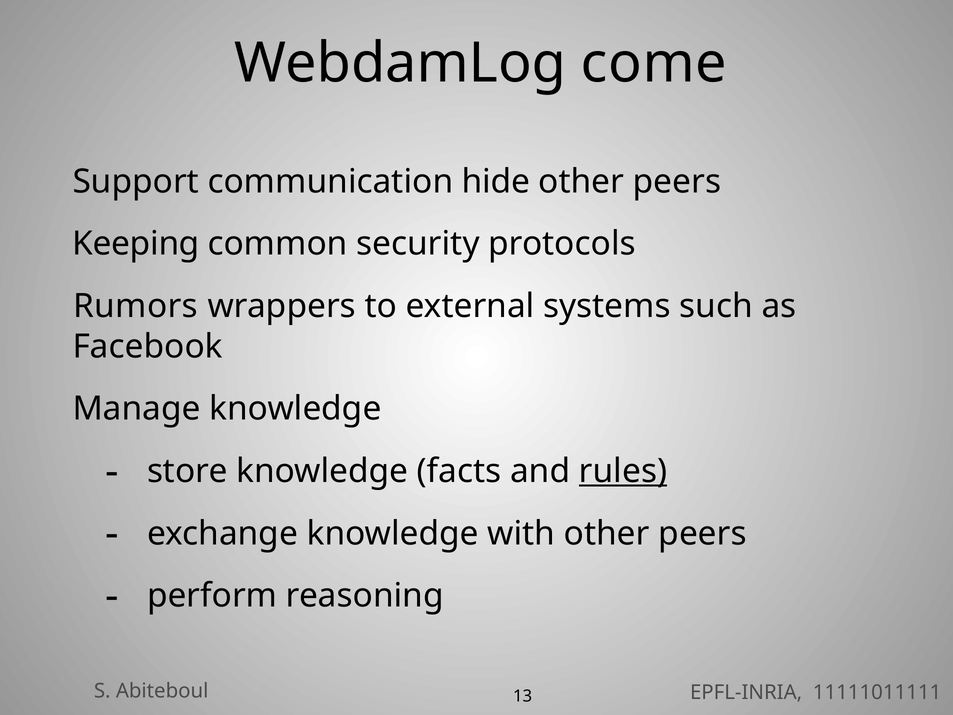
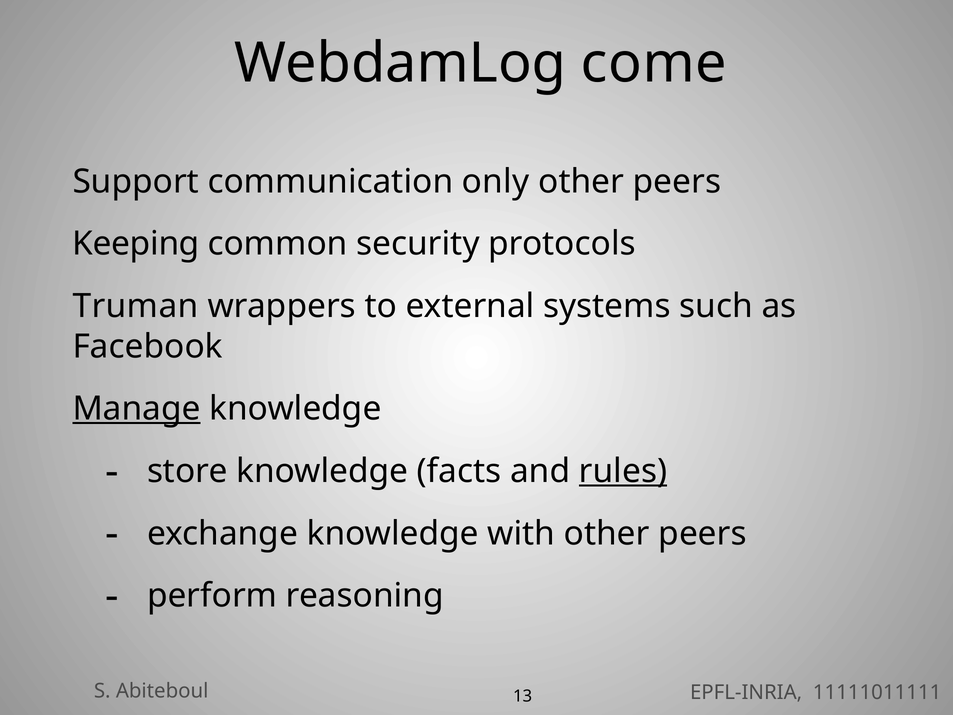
hide: hide -> only (496, 182)
Rumors: Rumors -> Truman (136, 306)
Manage underline: none -> present (137, 409)
